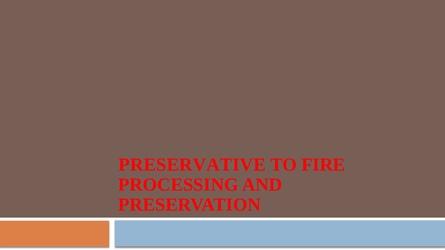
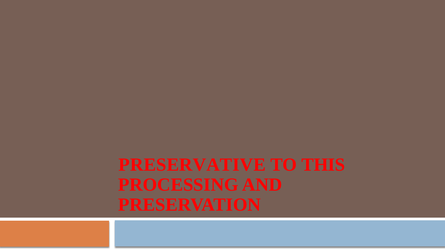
FIRE: FIRE -> THIS (323, 165)
